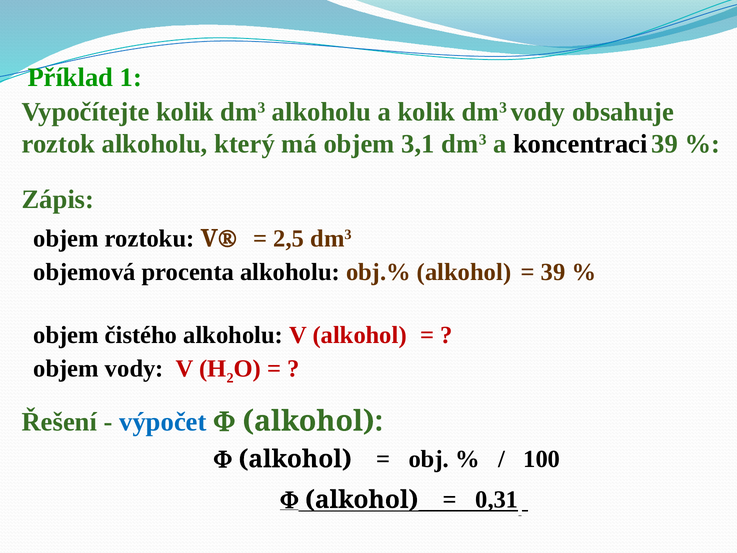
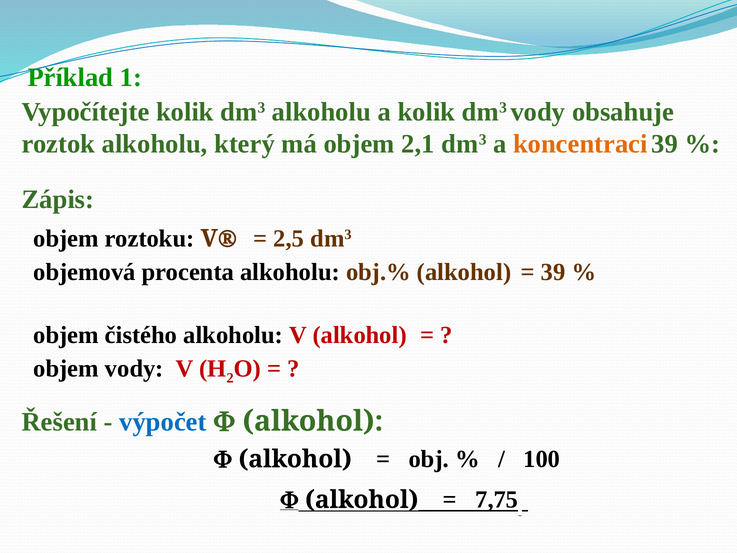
3,1: 3,1 -> 2,1 (418, 144)
koncentraci colour: black -> orange (580, 144)
0,31: 0,31 -> 7,75 (497, 500)
